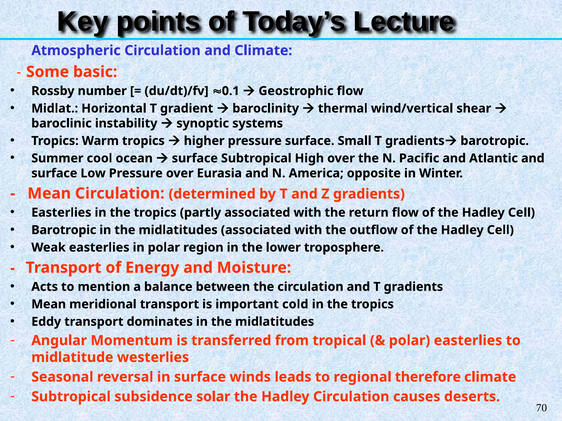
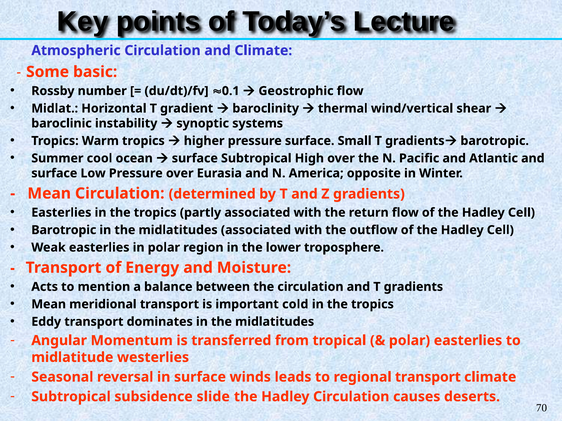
regional therefore: therefore -> transport (428, 377)
solar: solar -> slide (213, 397)
